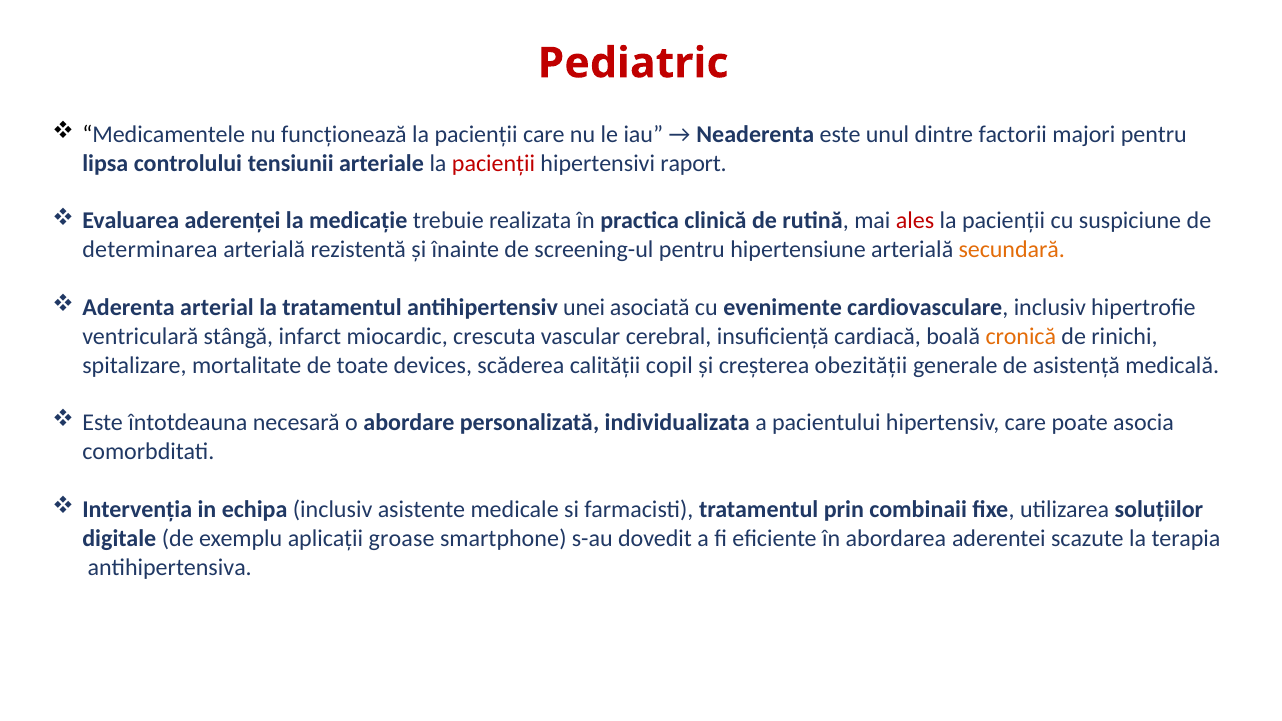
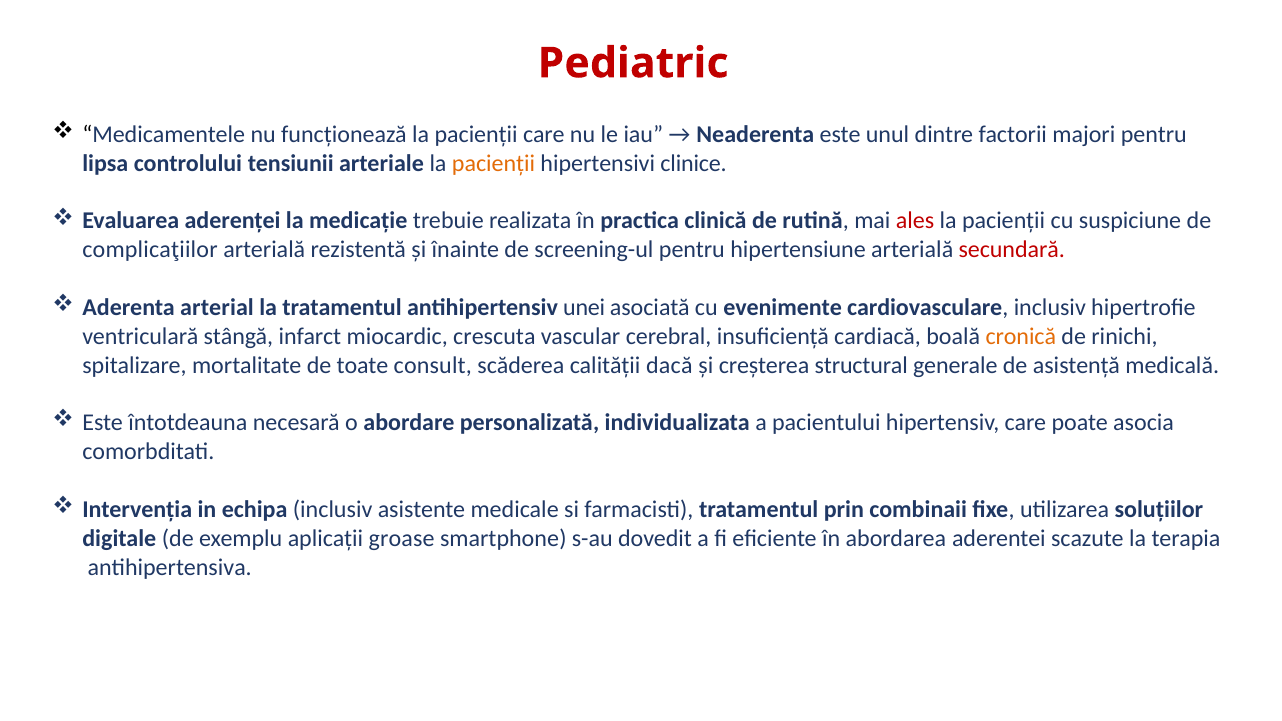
pacienții colour: red -> orange (494, 163)
raport: raport -> clinice (694, 163)
determinarea: determinarea -> complicaţiilor (150, 250)
secundară colour: orange -> red (1012, 250)
devices: devices -> consult (433, 365)
copil: copil -> dacă (669, 365)
obezității: obezității -> structural (861, 365)
